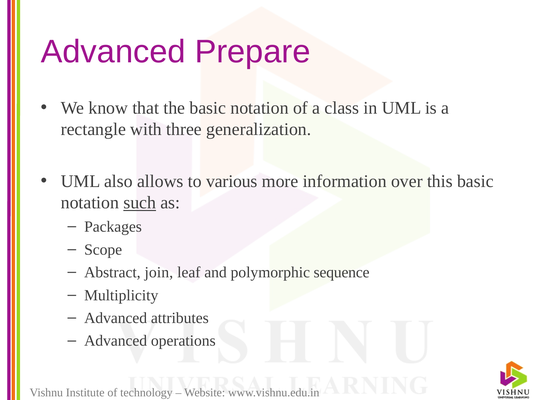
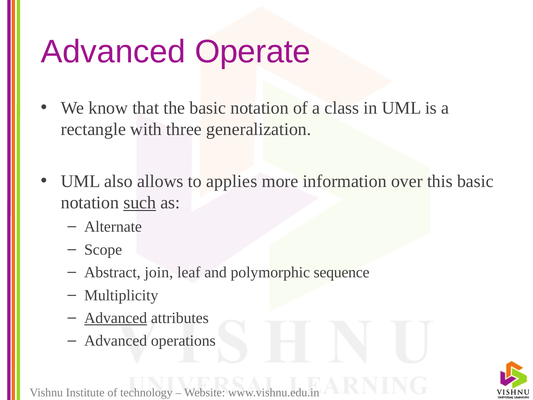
Prepare: Prepare -> Operate (253, 52)
various: various -> applies (232, 181)
Packages: Packages -> Alternate (113, 227)
Advanced underline: none -> present (116, 318)
